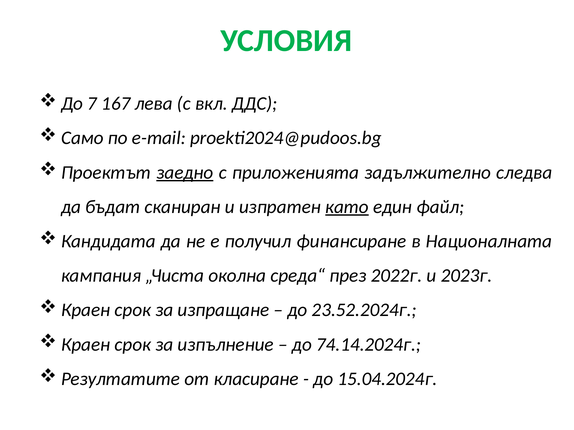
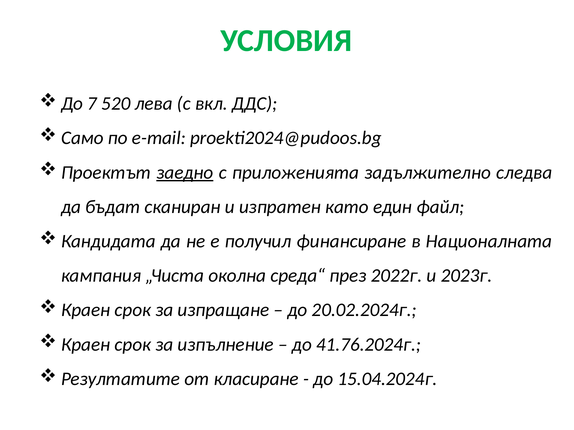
167: 167 -> 520 (116, 104)
като underline: present -> none (347, 207)
23.52.2024г: 23.52.2024г -> 20.02.2024г (364, 310)
74.14.2024г: 74.14.2024г -> 41.76.2024г (369, 345)
